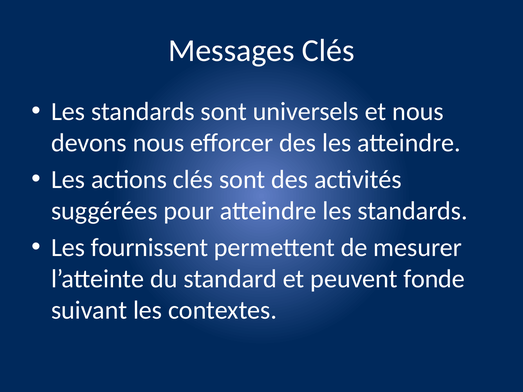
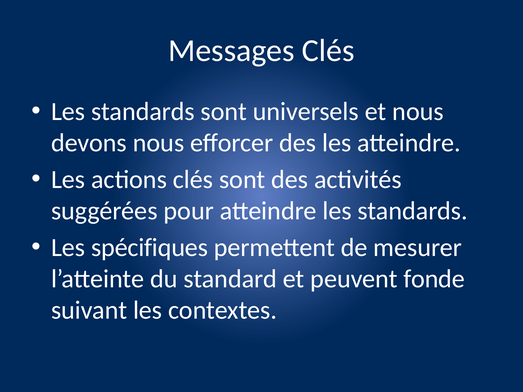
fournissent: fournissent -> spécifiques (150, 248)
